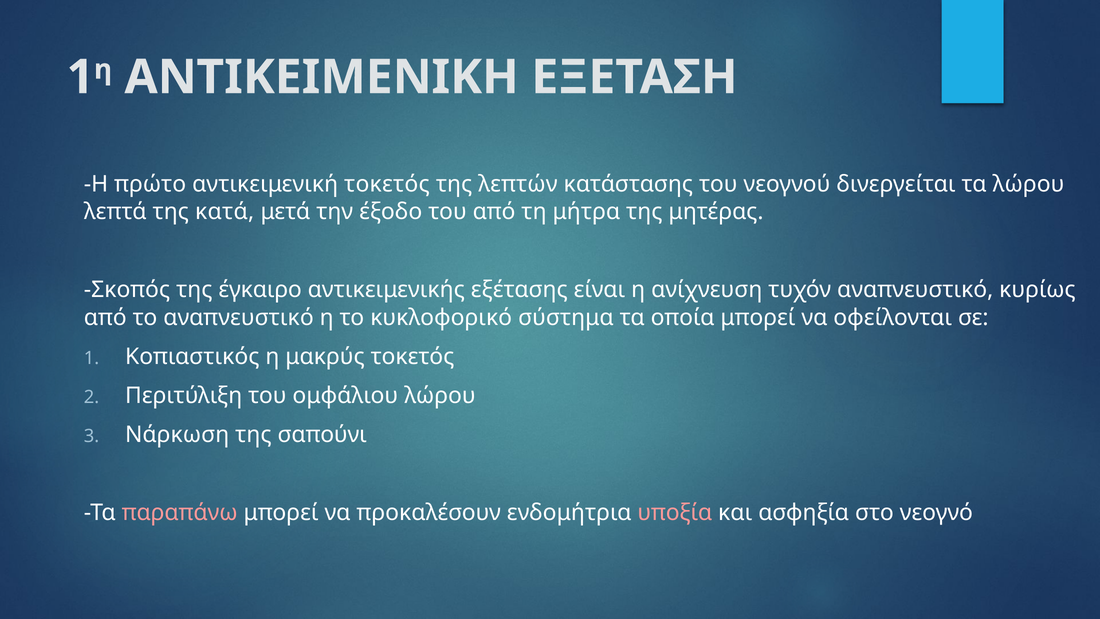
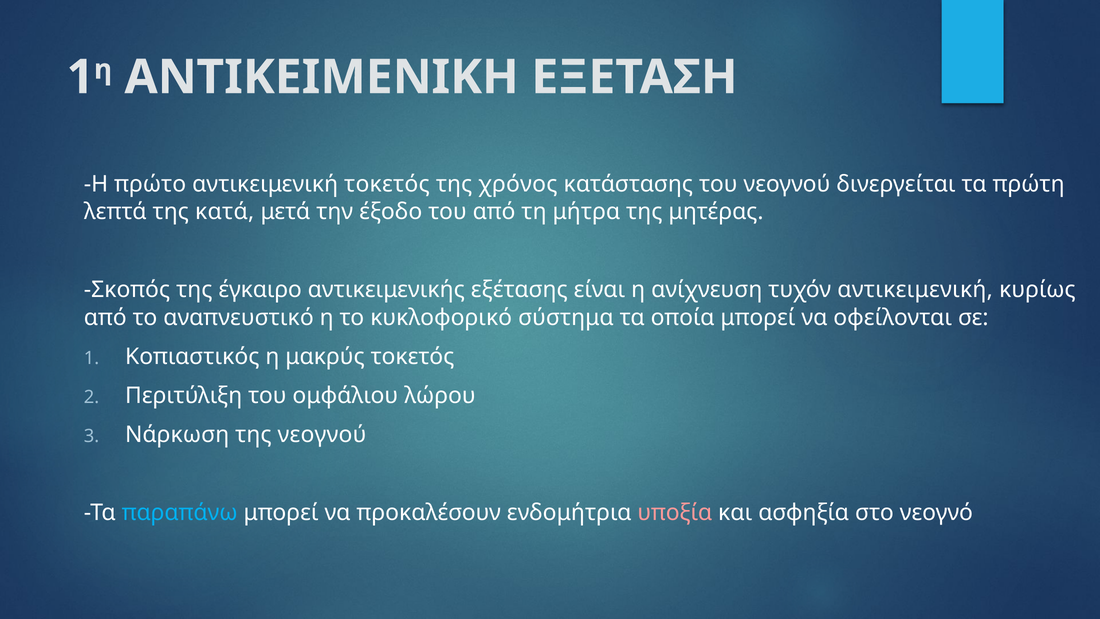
λεπτών: λεπτών -> χρόνος (518, 184)
τα λώρου: λώρου -> πρώτη (1029, 184)
τυχόν αναπνευστικό: αναπνευστικό -> αντικειμενική (915, 290)
της σαπούνι: σαπούνι -> νεογνού (322, 434)
παραπάνω colour: pink -> light blue (180, 512)
